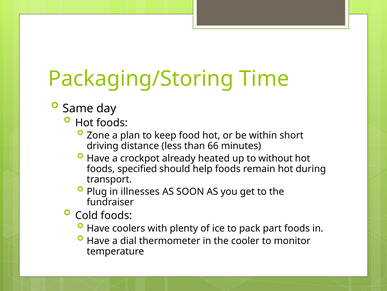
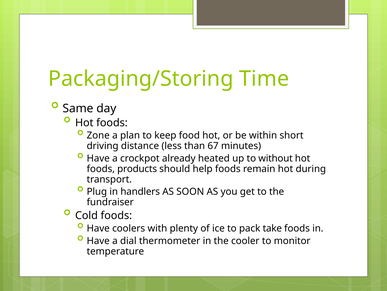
66: 66 -> 67 (213, 146)
specified: specified -> products (137, 168)
illnesses: illnesses -> handlers (140, 191)
part: part -> take (272, 228)
